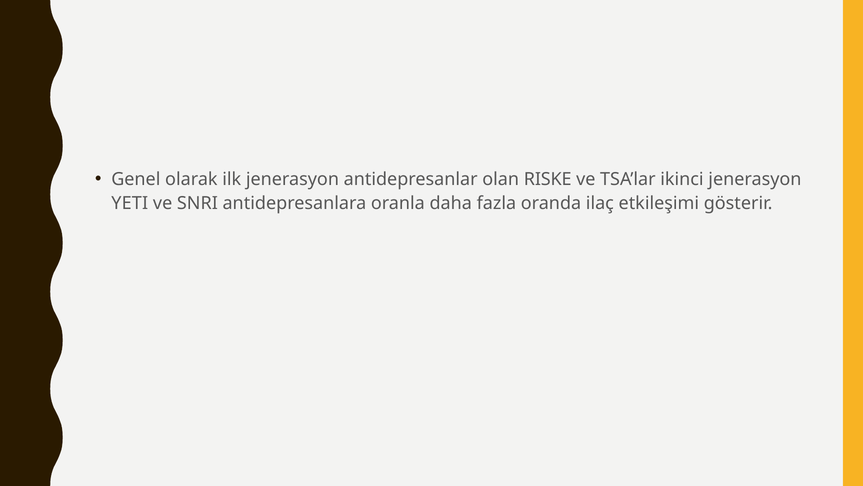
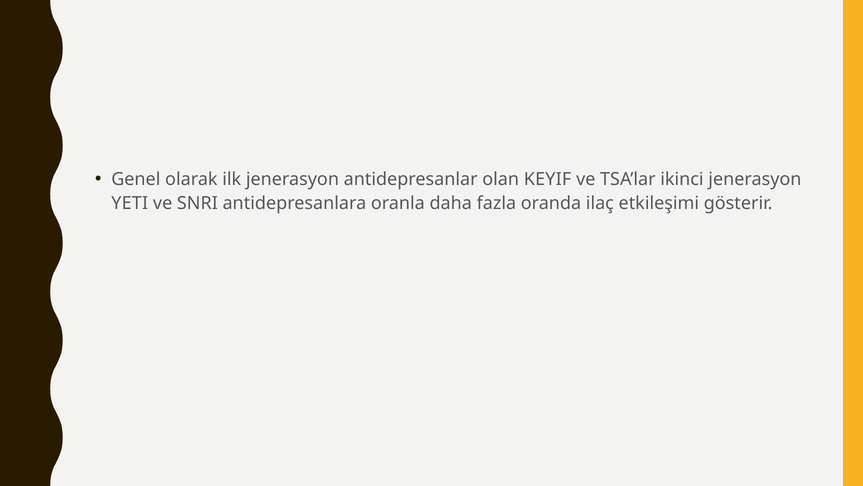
RISKE: RISKE -> KEYIF (548, 179)
